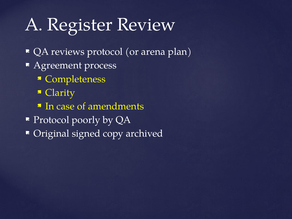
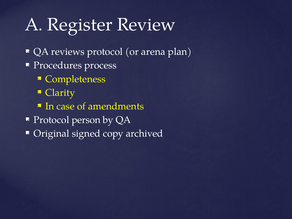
Agreement: Agreement -> Procedures (58, 65)
poorly: poorly -> person (86, 120)
